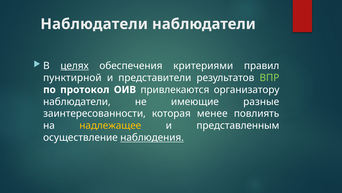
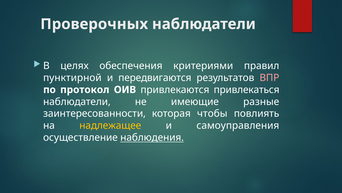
Наблюдатели: Наблюдатели -> Проверочных (94, 24)
целях underline: present -> none (75, 66)
представители: представители -> передвигаются (155, 77)
ВПР colour: light green -> pink (269, 77)
организатору: организатору -> привлекаться (247, 89)
менее: менее -> чтобы (212, 113)
представленным: представленным -> самоуправления (238, 125)
